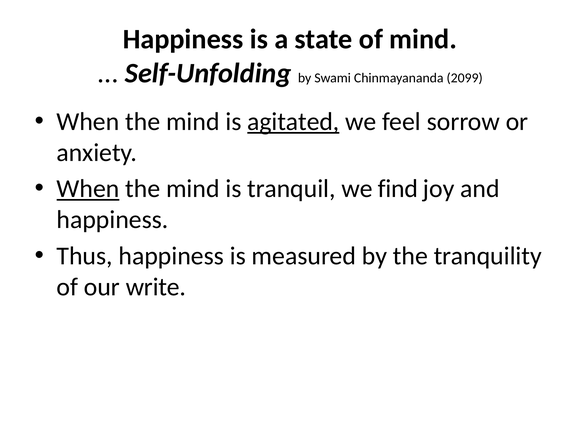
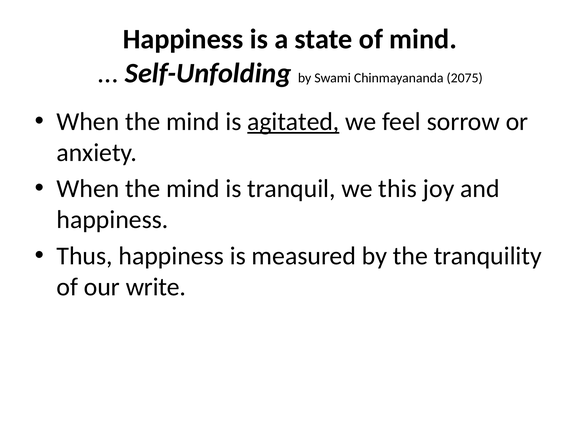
2099: 2099 -> 2075 (465, 78)
When underline: present -> none (88, 189)
find: find -> this (398, 189)
